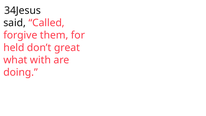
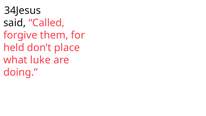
great: great -> place (67, 48)
with: with -> luke (40, 60)
